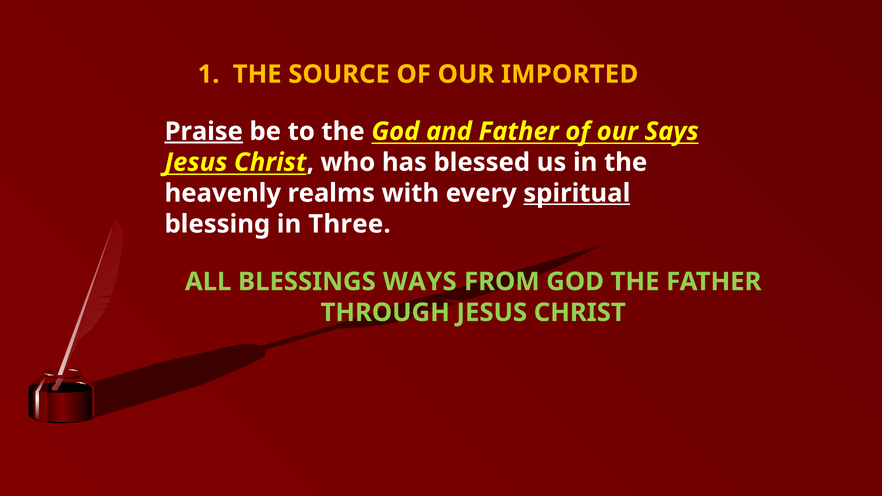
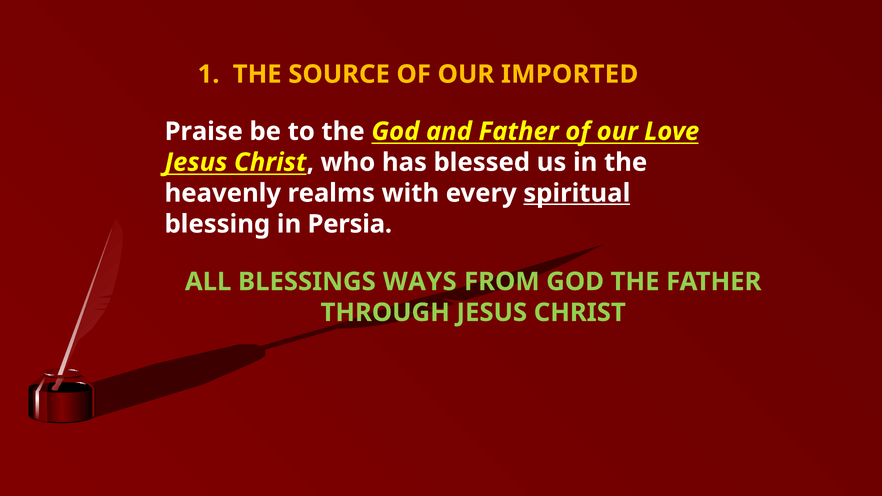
Praise underline: present -> none (204, 131)
Says: Says -> Love (672, 131)
Three: Three -> Persia (350, 224)
